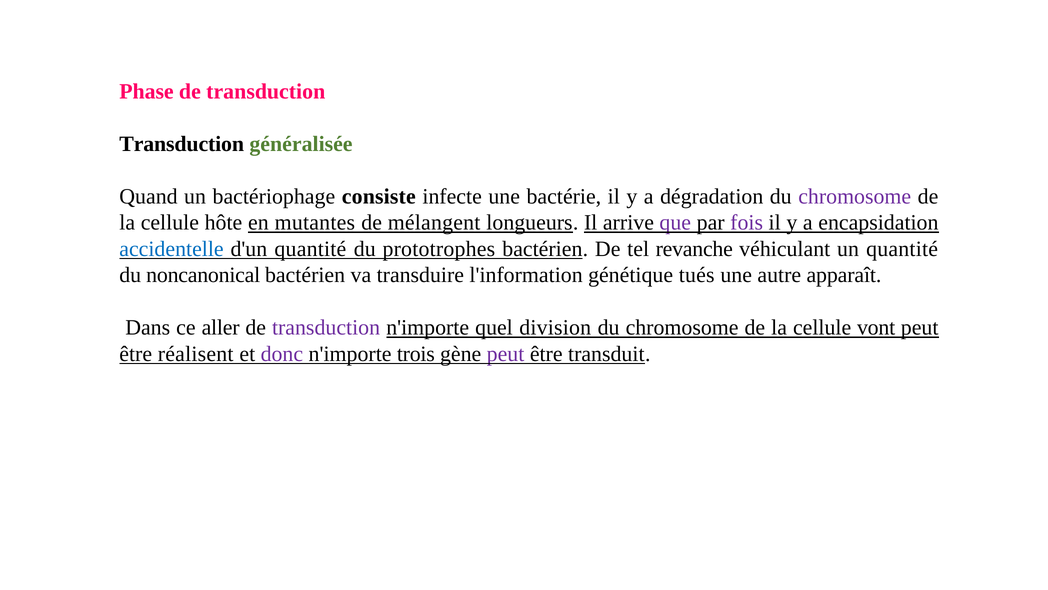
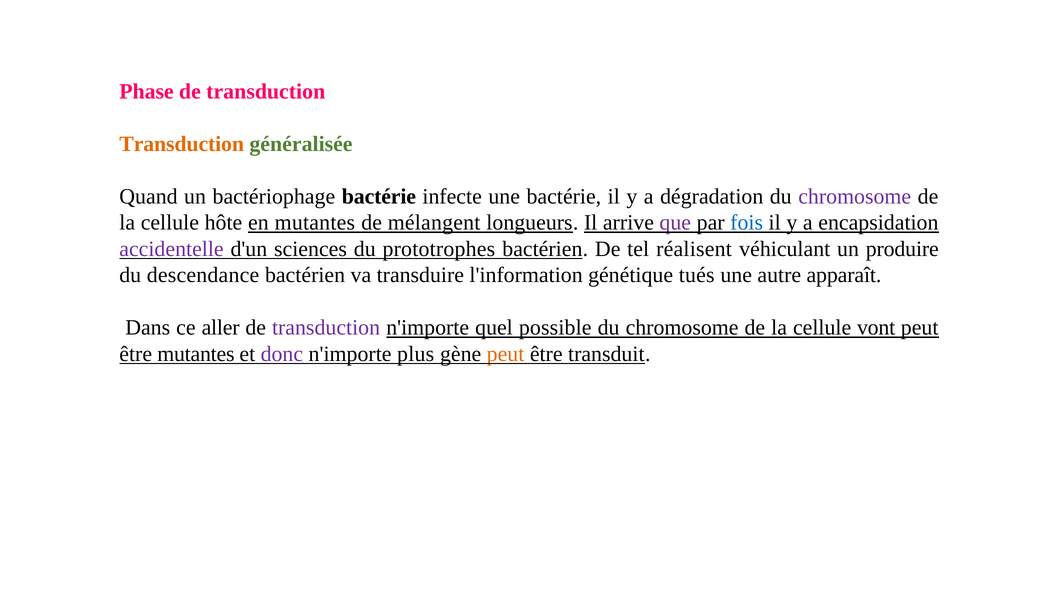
Transduction colour: black -> orange (182, 144)
bactériophage consiste: consiste -> bactérie (379, 196)
fois colour: purple -> blue (747, 222)
accidentelle colour: blue -> purple (171, 249)
d'un quantité: quantité -> sciences (310, 249)
revanche: revanche -> réalisent (694, 249)
un quantité: quantité -> produire (902, 249)
noncanonical: noncanonical -> descendance (203, 275)
division: division -> possible (555, 327)
être réalisent: réalisent -> mutantes (196, 354)
trois: trois -> plus (416, 354)
peut colour: purple -> orange (506, 354)
